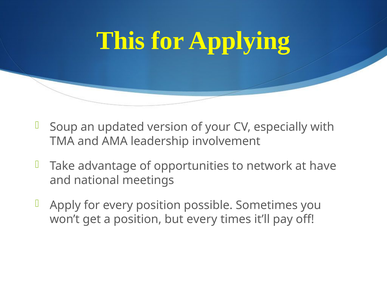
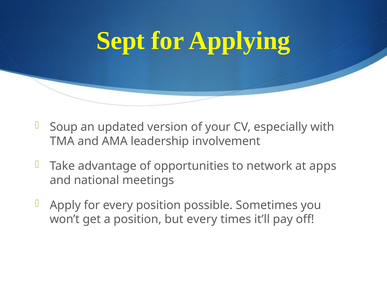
This: This -> Sept (121, 41)
have: have -> apps (323, 166)
